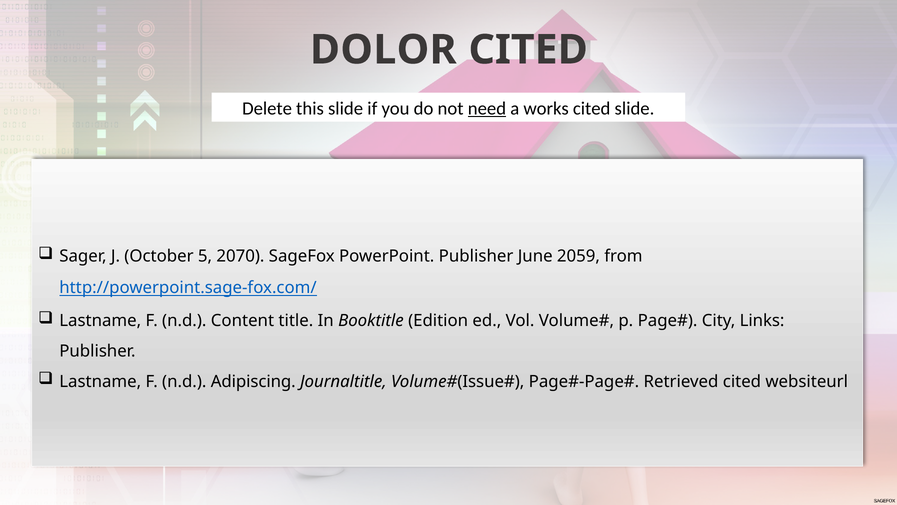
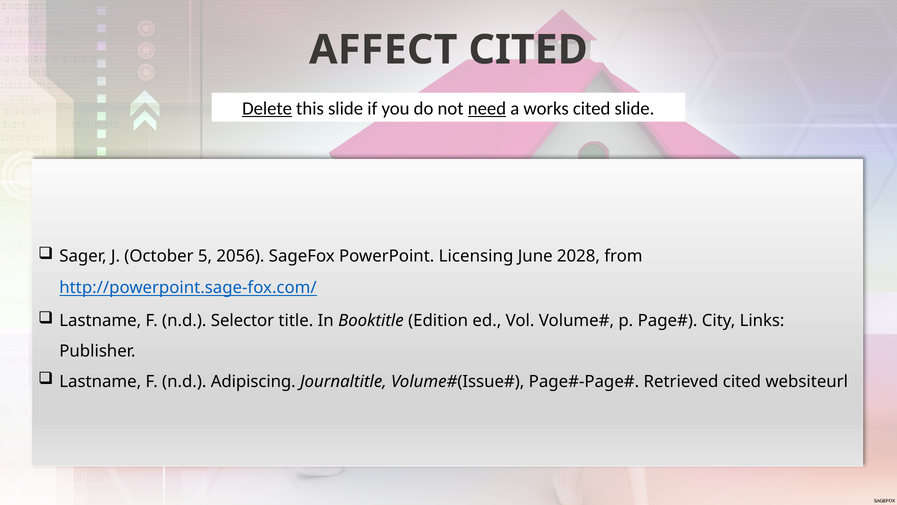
DOLOR: DOLOR -> AFFECT (383, 50)
Delete underline: none -> present (267, 108)
2070: 2070 -> 2056 (240, 256)
PowerPoint Publisher: Publisher -> Licensing (476, 256)
2059: 2059 -> 2028 (578, 256)
Content: Content -> Selector (243, 321)
